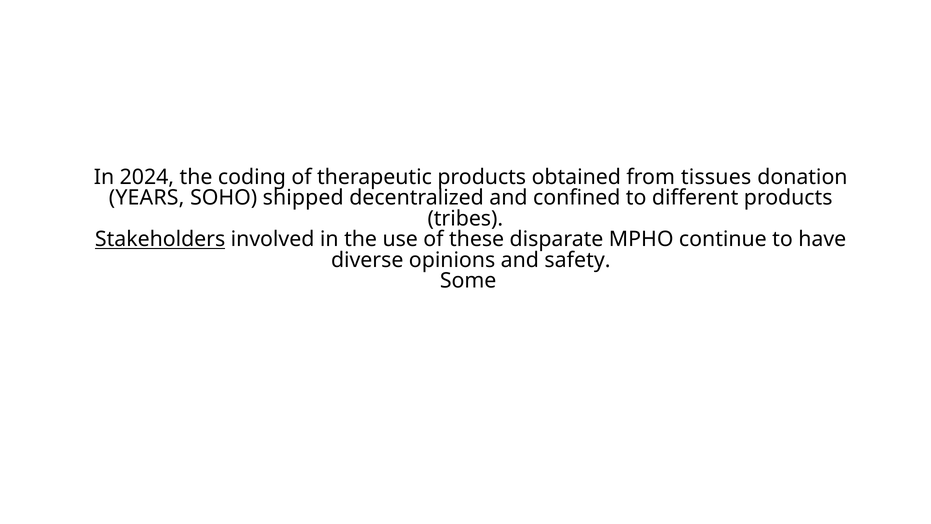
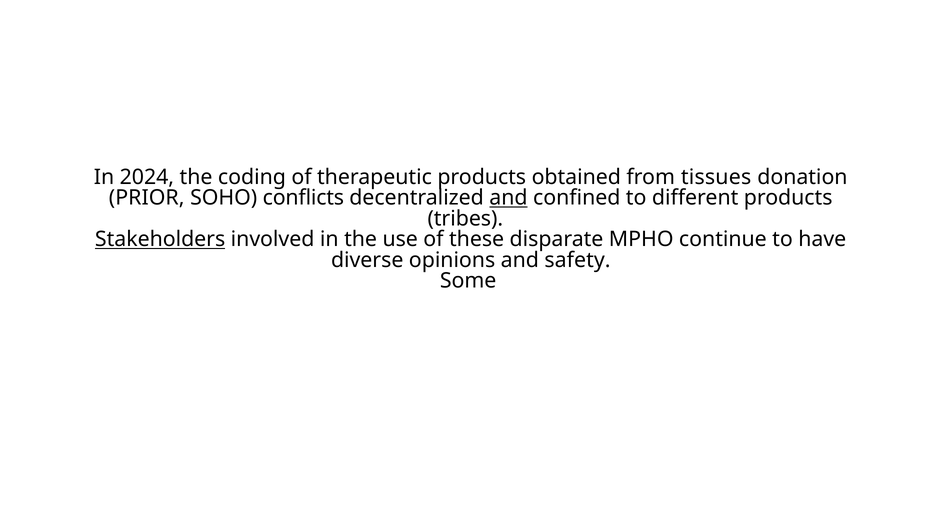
YEARS: YEARS -> PRIOR (147, 198)
shipped: shipped -> conflicts (303, 198)
and underline: none -> present (508, 198)
